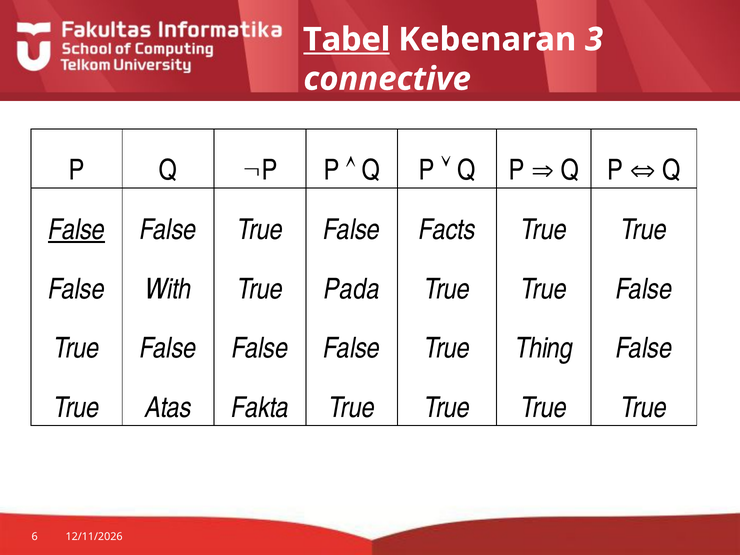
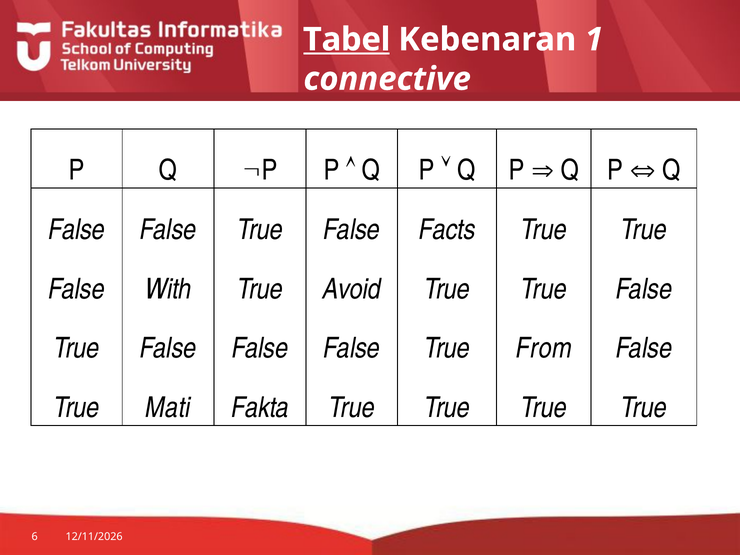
3: 3 -> 1 (594, 40)
False underline: present -> none (77, 230)
Pada: Pada -> Avoid (352, 289)
Thing: Thing -> From (544, 348)
Atas: Atas -> Mati (168, 408)
